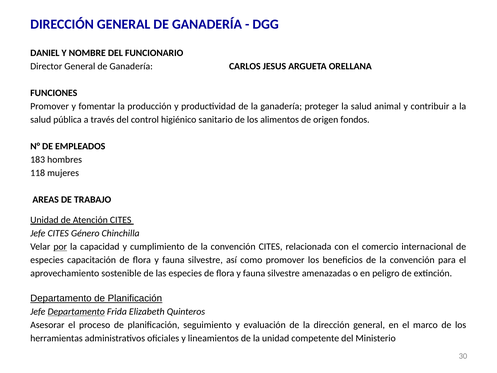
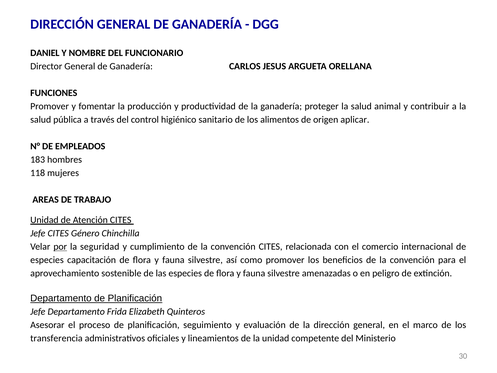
fondos: fondos -> aplicar (355, 120)
capacidad: capacidad -> seguridad (100, 247)
Departamento underline: present -> none (76, 311)
herramientas: herramientas -> transferencia (56, 338)
